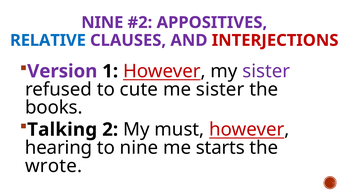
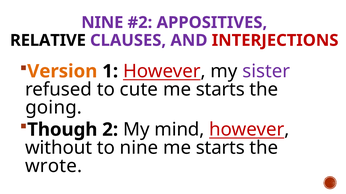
RELATIVE colour: blue -> black (48, 41)
Version colour: purple -> orange (62, 71)
sister: sister -> starts (220, 90)
books: books -> going (54, 108)
Talking: Talking -> Though (62, 130)
must: must -> mind (179, 130)
hearing: hearing -> without (59, 148)
